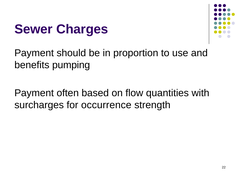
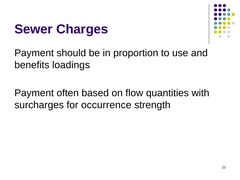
pumping: pumping -> loadings (71, 65)
